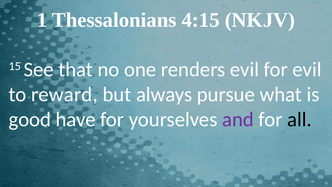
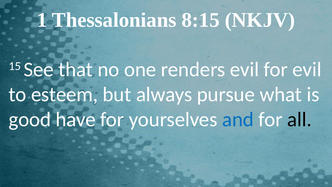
4:15: 4:15 -> 8:15 (201, 20)
reward: reward -> esteem (65, 94)
and colour: purple -> blue (238, 119)
